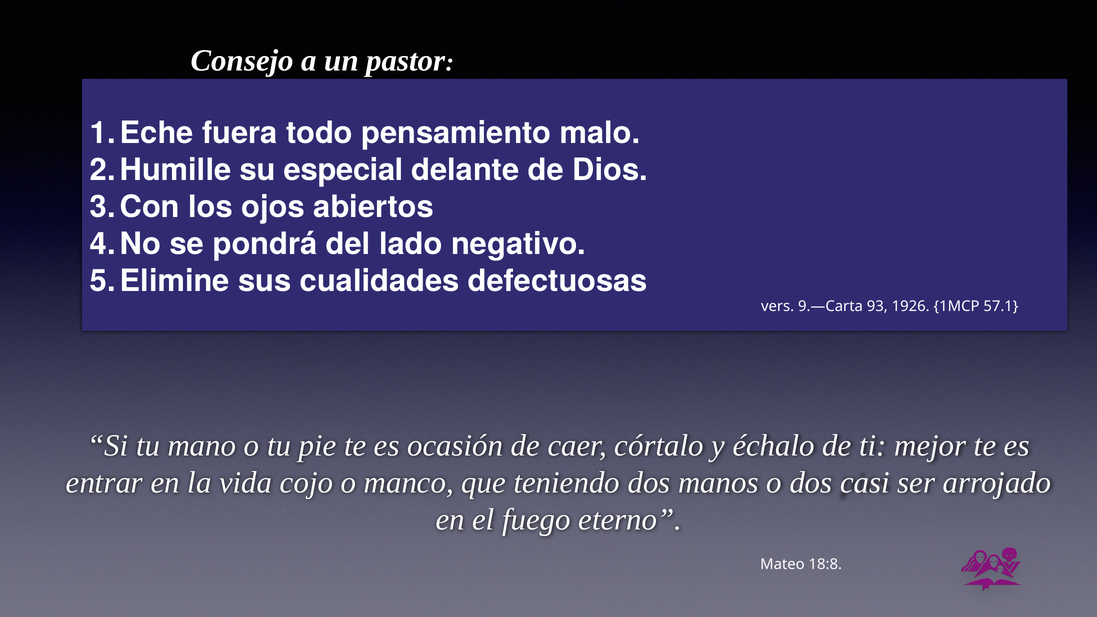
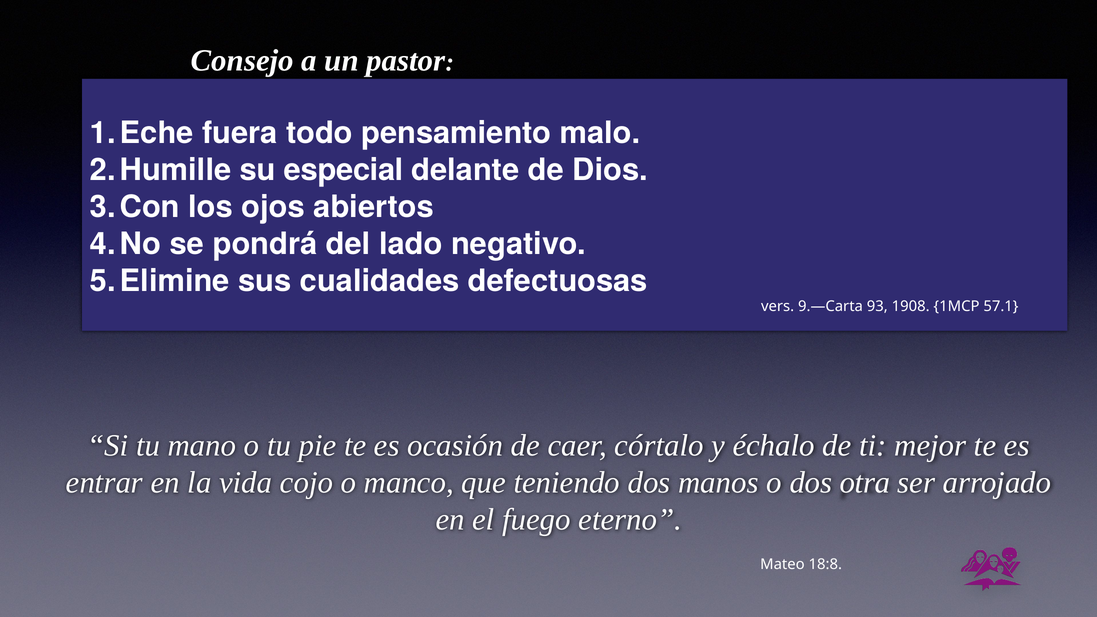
1926: 1926 -> 1908 (911, 307)
casi: casi -> otra (865, 482)
